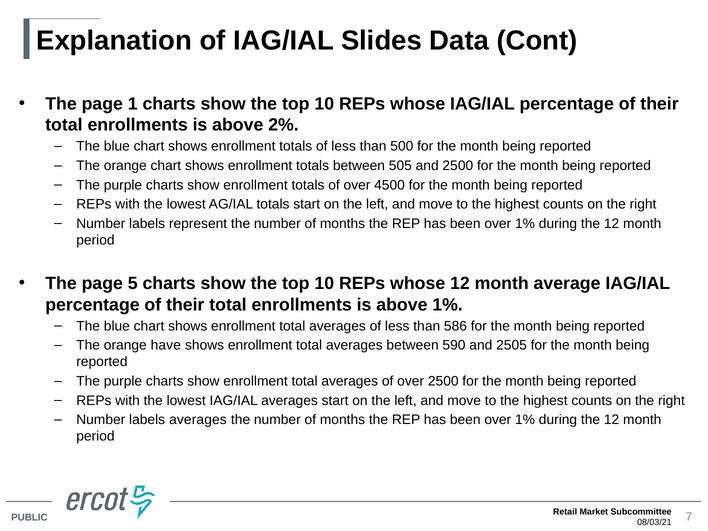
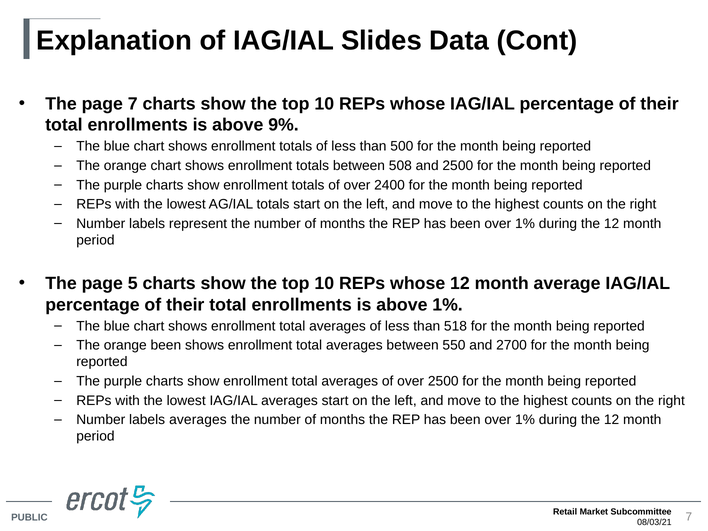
page 1: 1 -> 7 (133, 104)
2%: 2% -> 9% (283, 125)
505: 505 -> 508 (400, 166)
4500: 4500 -> 2400 (390, 185)
586: 586 -> 518 (455, 326)
orange have: have -> been (166, 345)
590: 590 -> 550 (454, 345)
2505: 2505 -> 2700 (512, 345)
